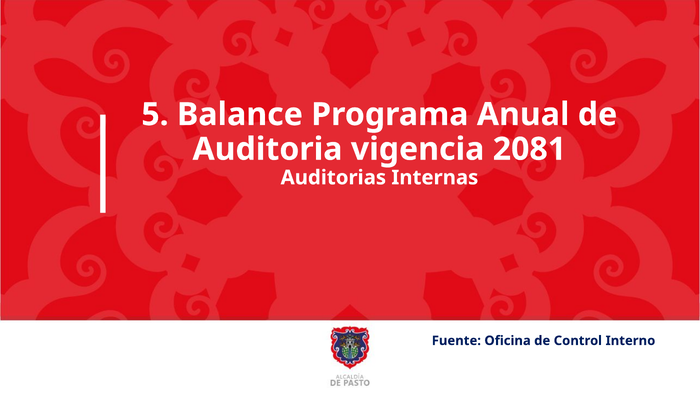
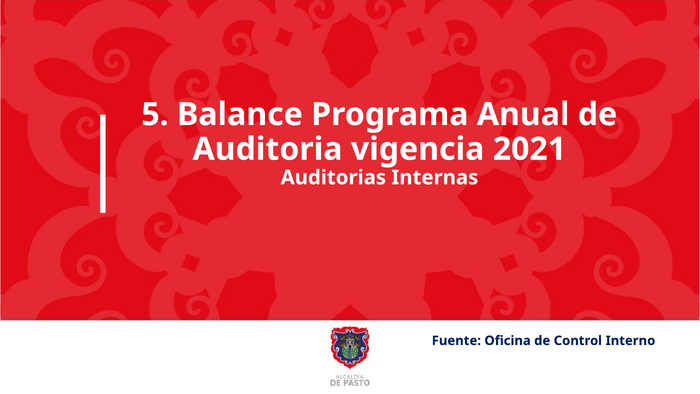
2081: 2081 -> 2021 (529, 149)
